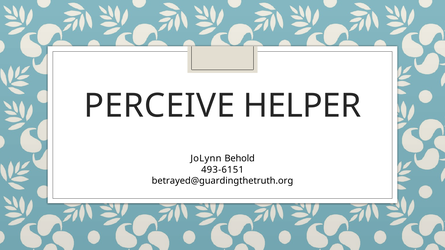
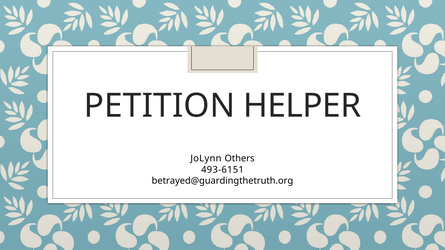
PERCEIVE: PERCEIVE -> PETITION (160, 106)
Behold: Behold -> Others (240, 159)
